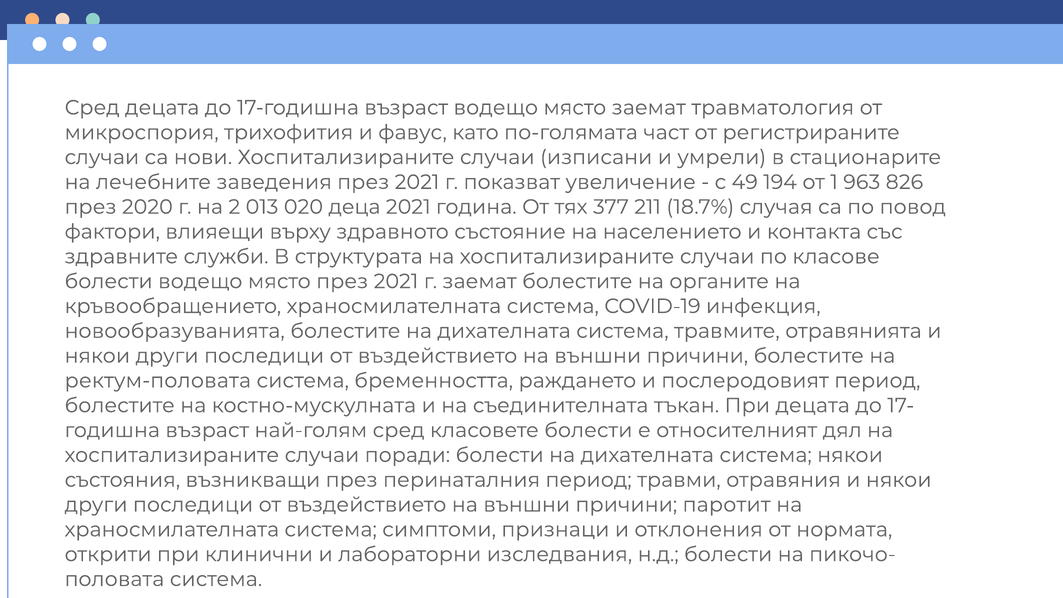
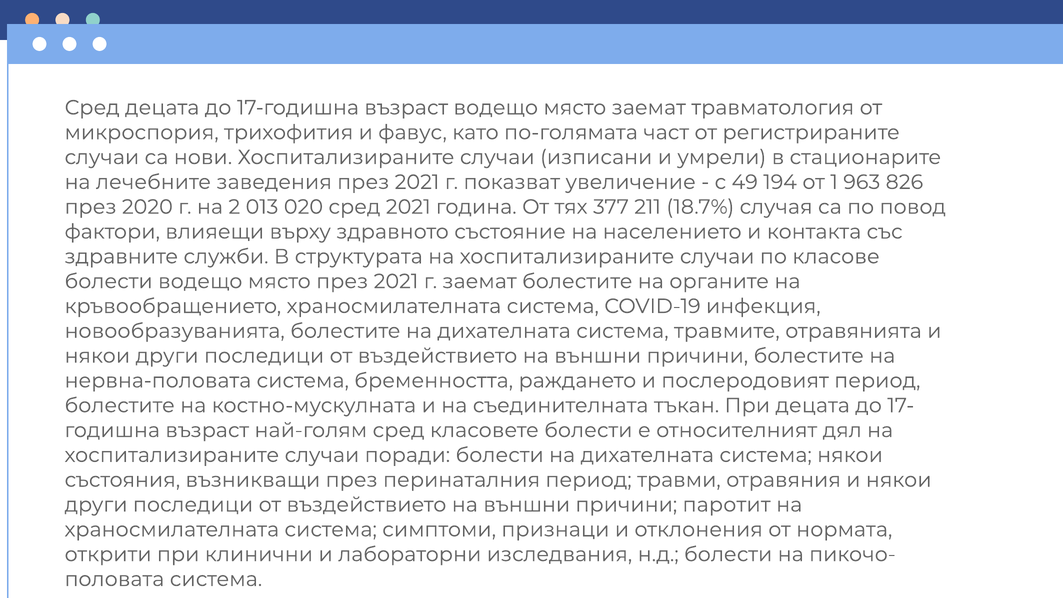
020 деца: деца -> сред (354, 207)
ректум-половата: ректум-половата -> нервна-половата (158, 381)
